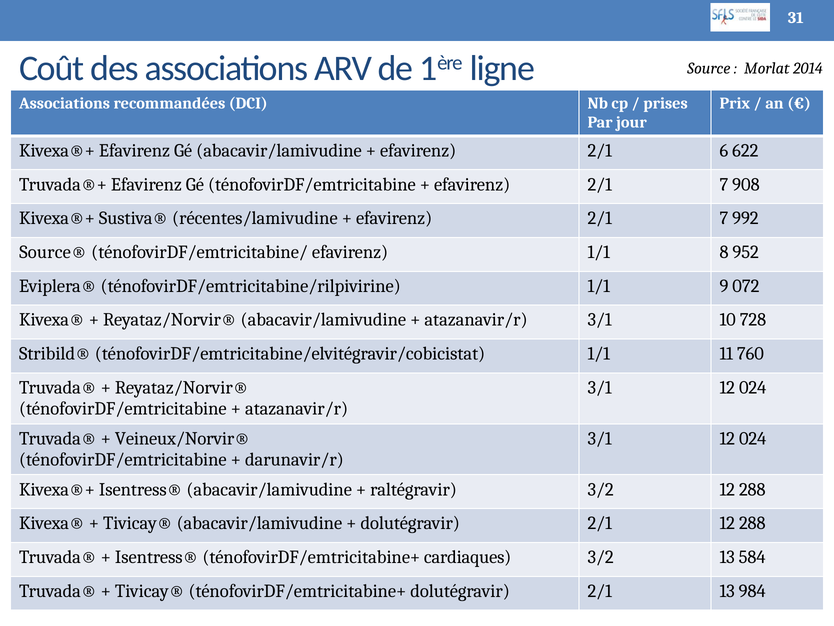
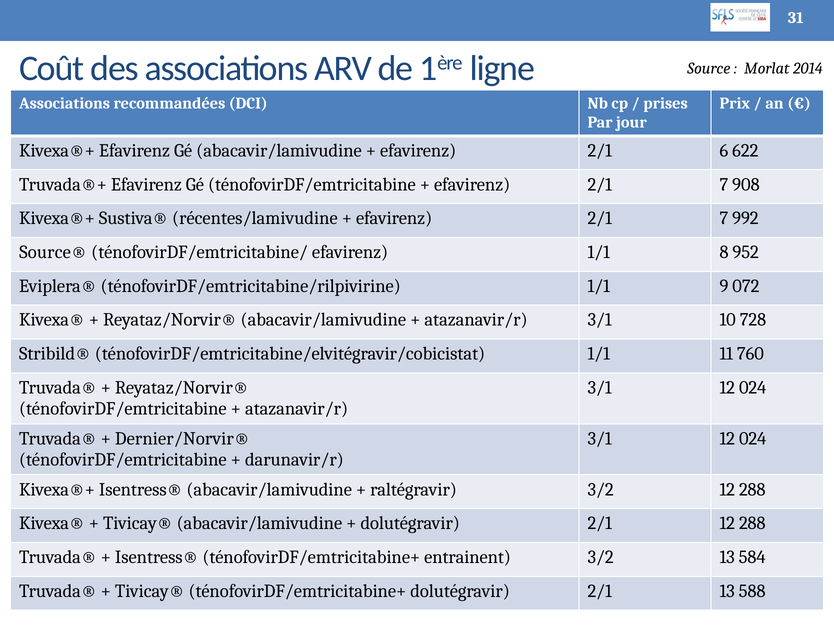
Veineux/Norvir®: Veineux/Norvir® -> Dernier/Norvir® (182, 438)
cardiaques: cardiaques -> entrainent (468, 557)
984: 984 -> 588 (752, 591)
